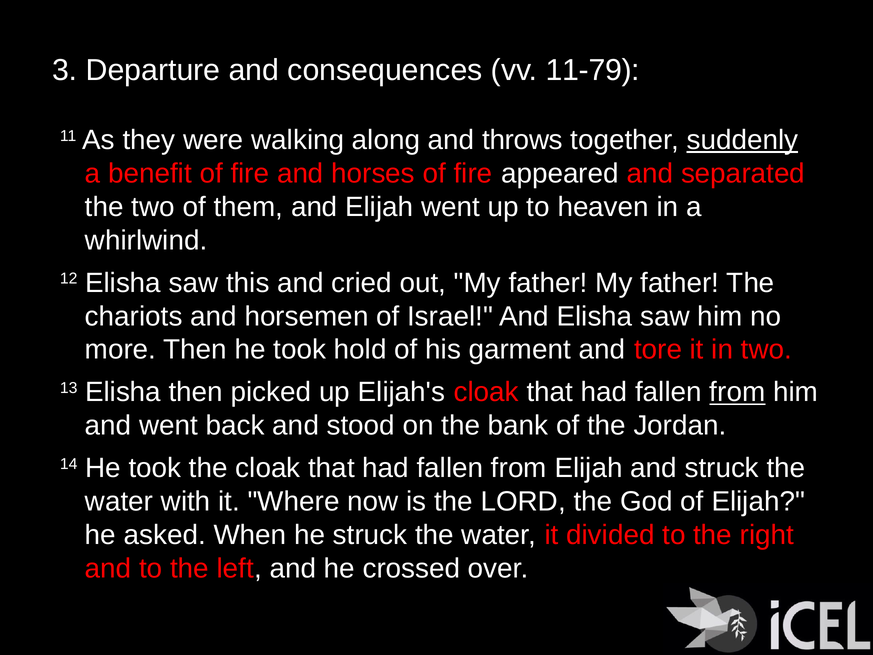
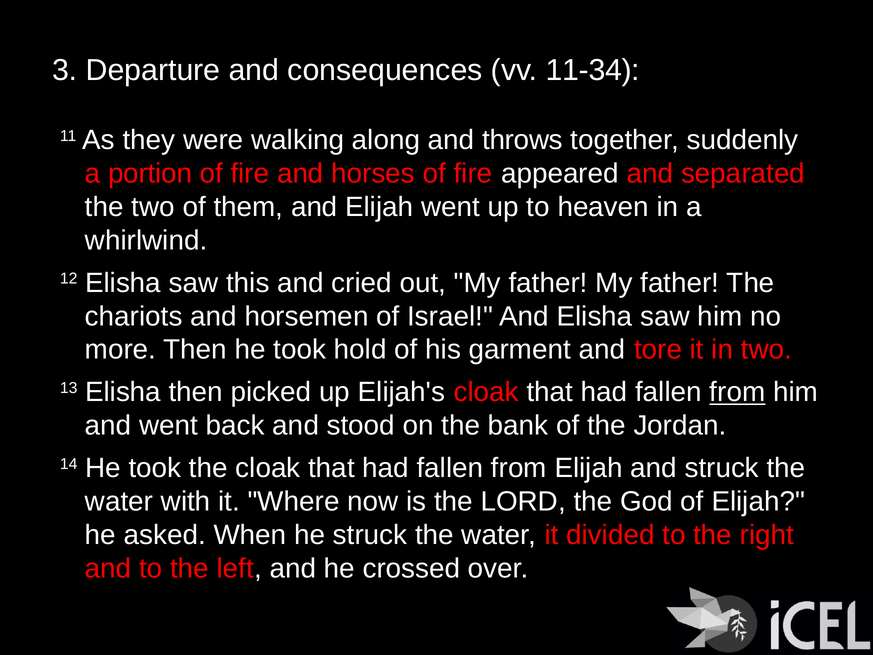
11-79: 11-79 -> 11-34 (593, 70)
suddenly underline: present -> none (742, 140)
benefit: benefit -> portion (150, 173)
